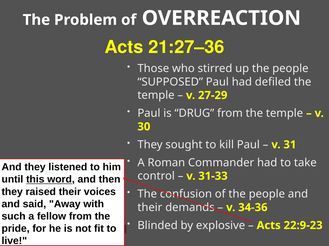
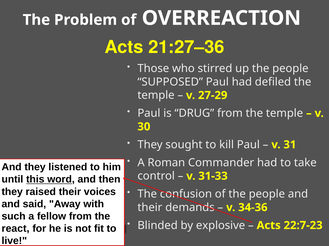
22:9-23: 22:9-23 -> 22:7-23 (303, 226)
pride: pride -> react (16, 229)
